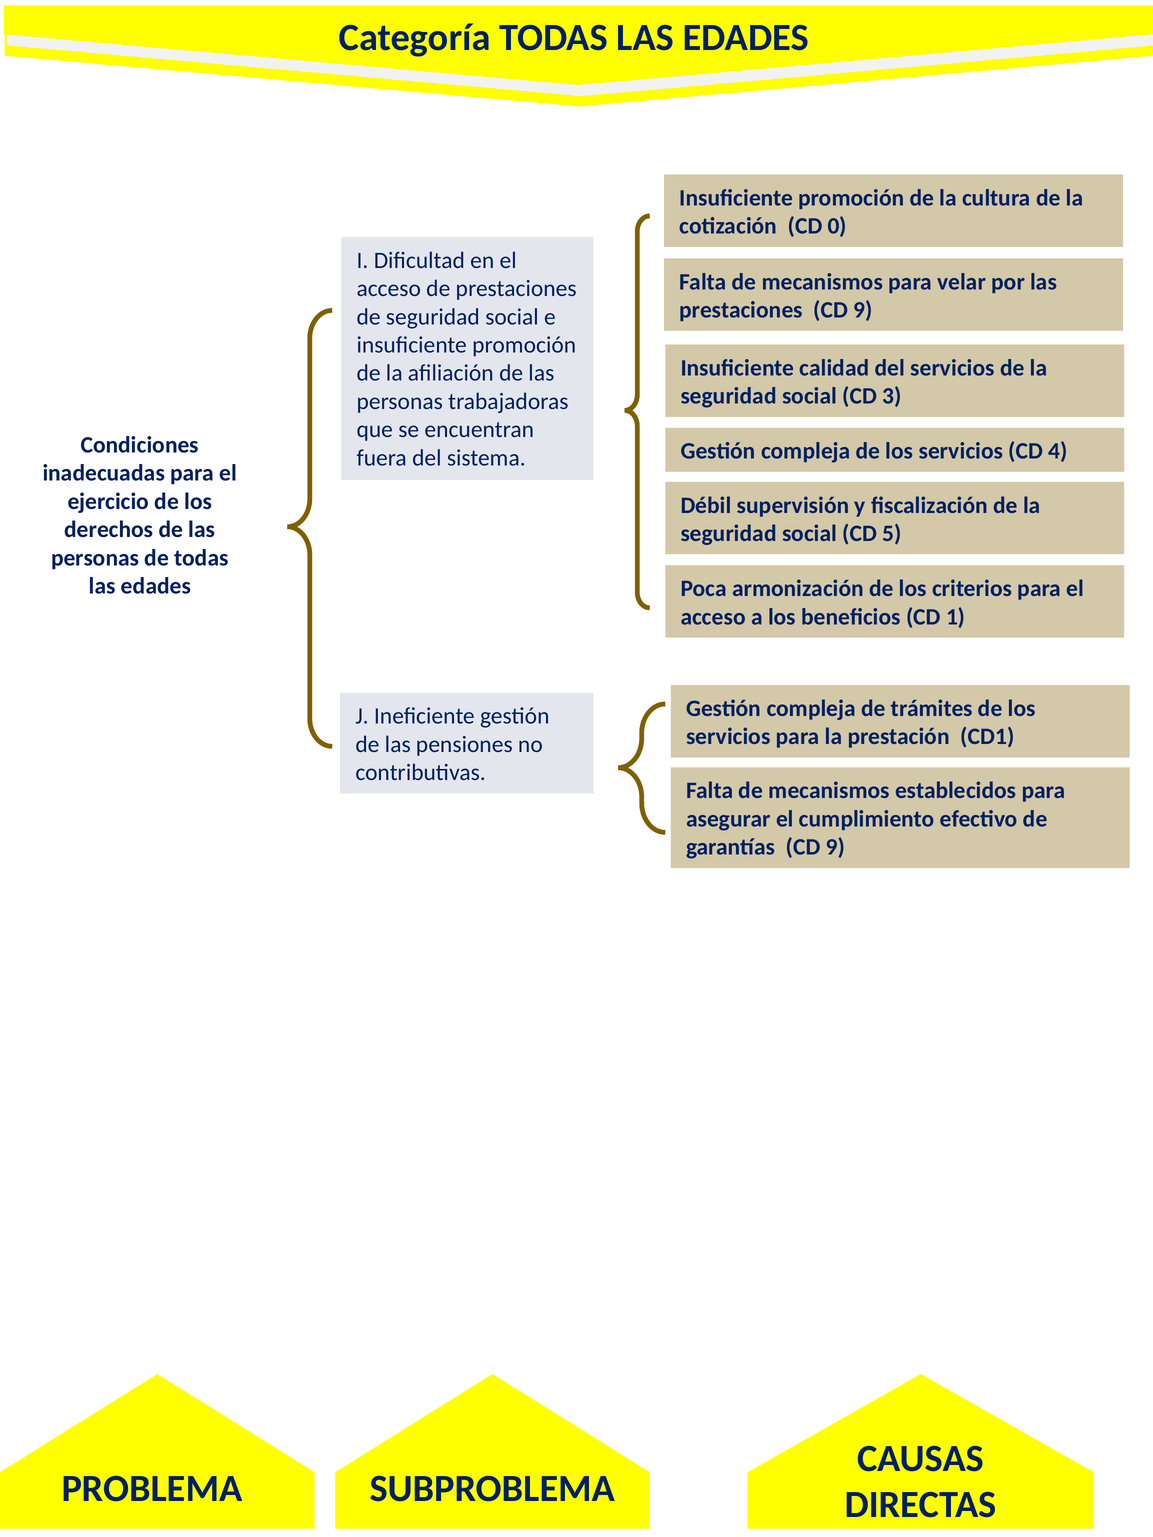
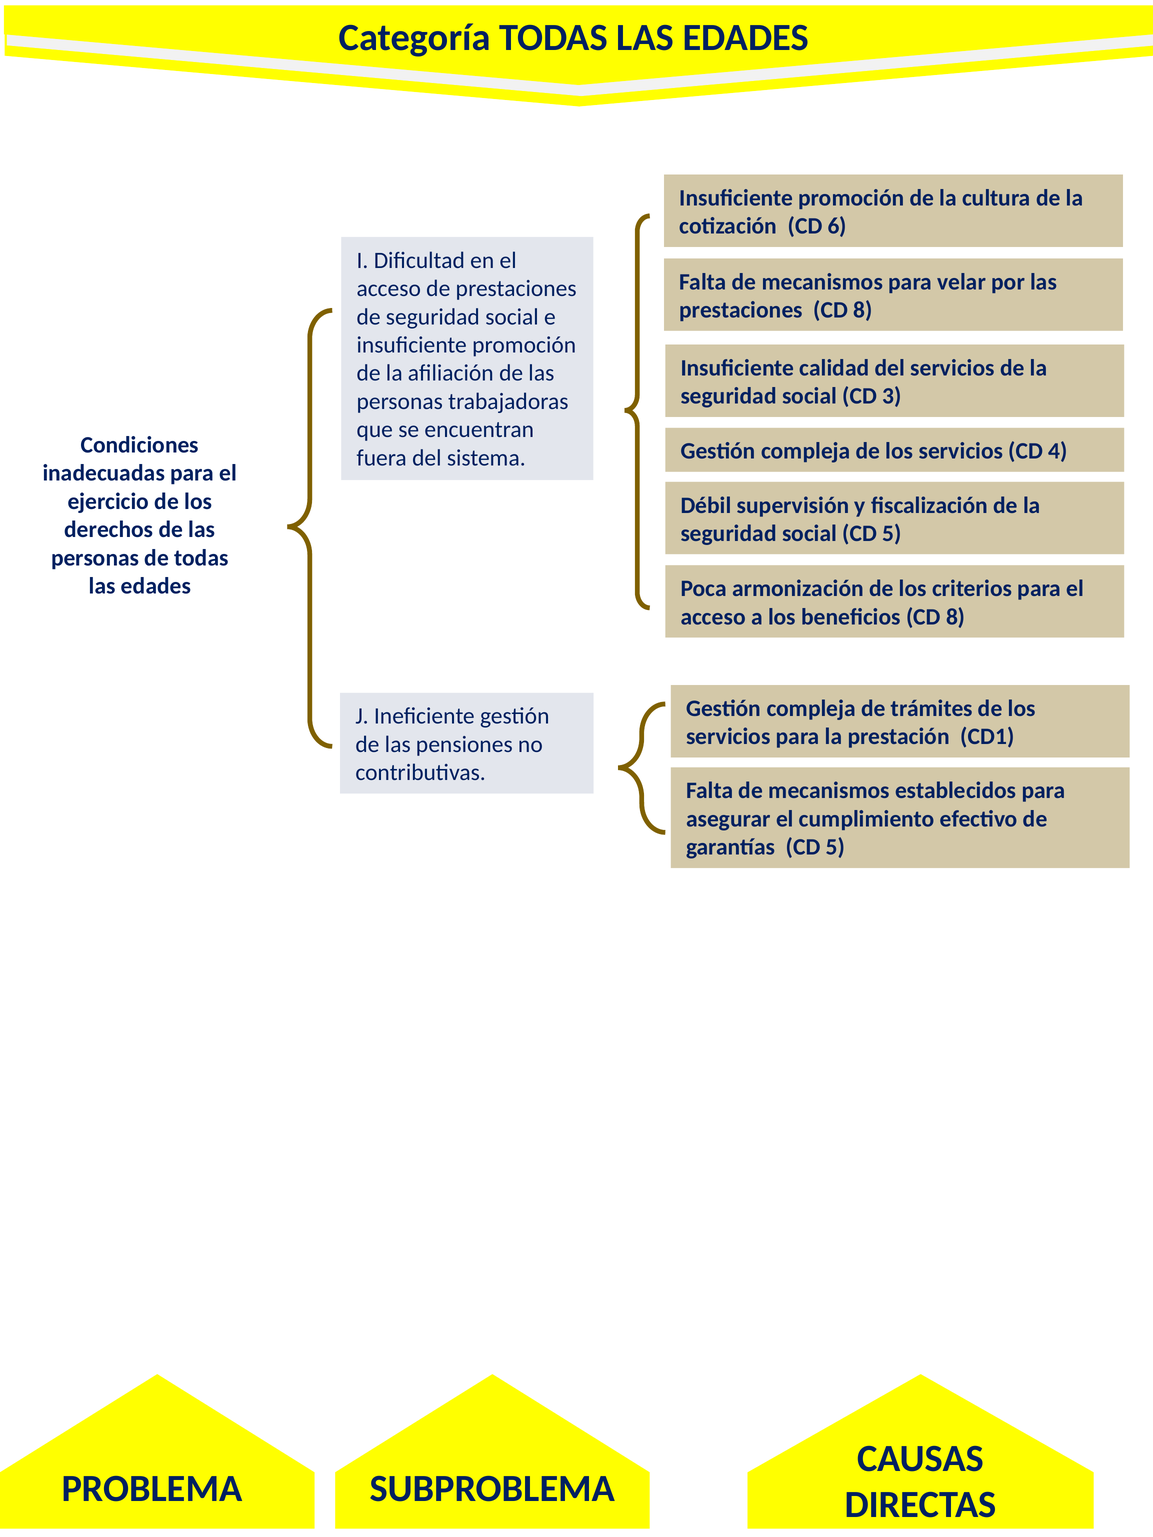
0: 0 -> 6 (837, 226)
prestaciones CD 9: 9 -> 8 (863, 310)
beneficios CD 1: 1 -> 8 (956, 617)
garantías CD 9: 9 -> 5 (835, 847)
